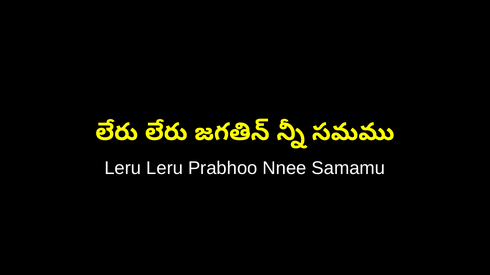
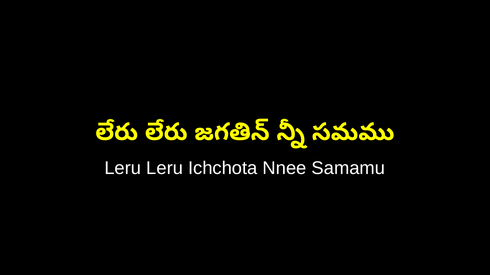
Prabhoo: Prabhoo -> Ichchota (223, 168)
